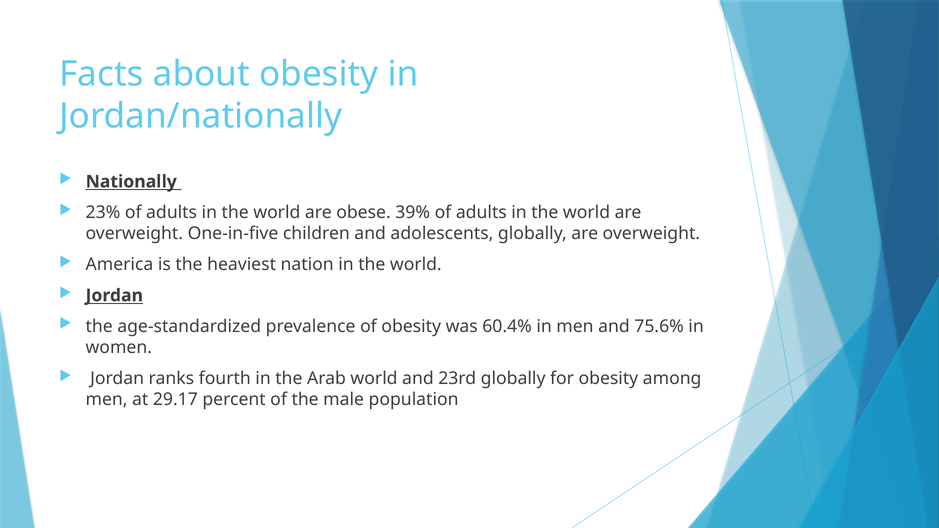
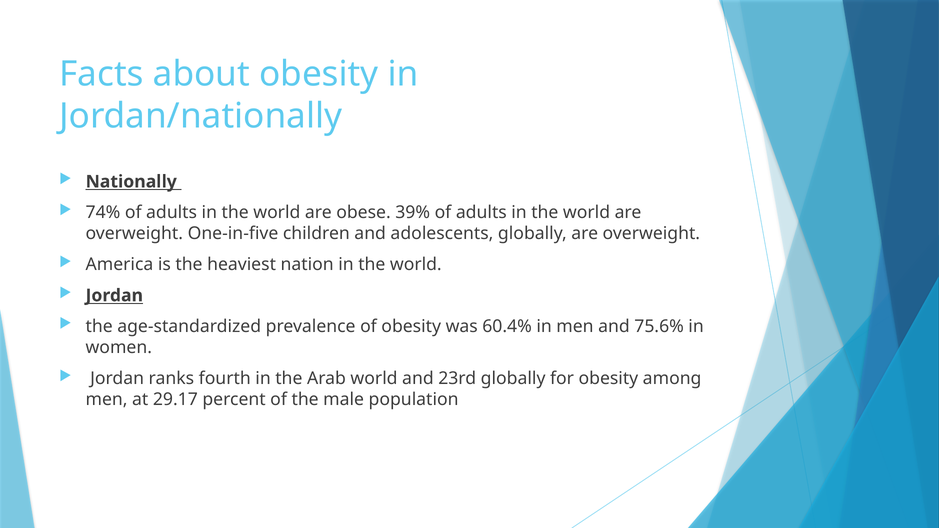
23%: 23% -> 74% (103, 213)
